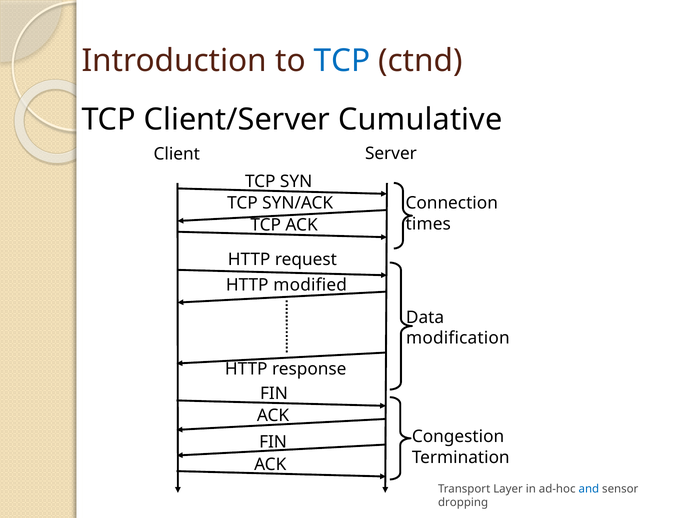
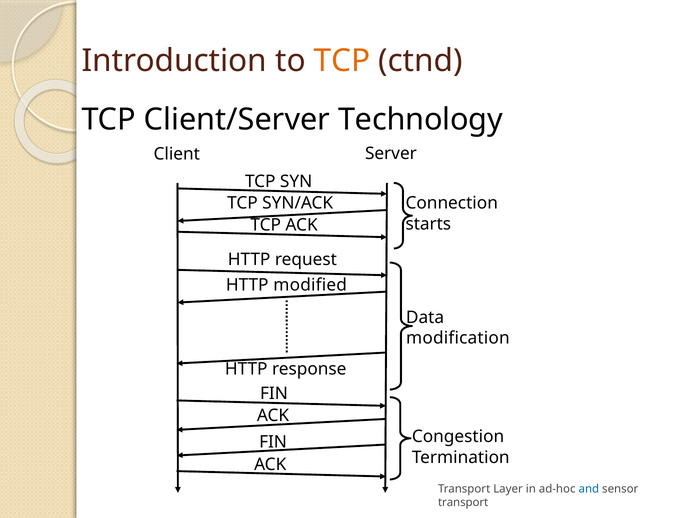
TCP colour: blue -> orange (342, 61)
Cumulative: Cumulative -> Technology (420, 120)
times: times -> starts (428, 224)
dropping: dropping -> transport (463, 502)
